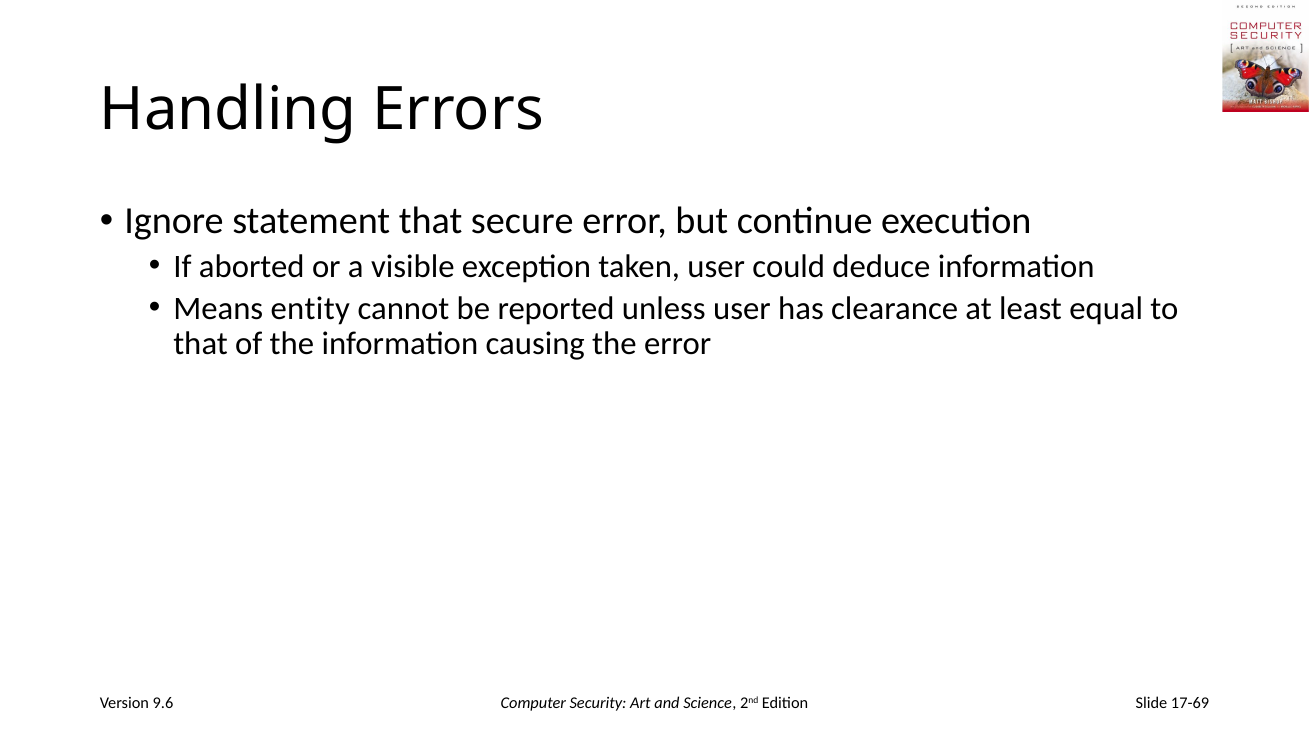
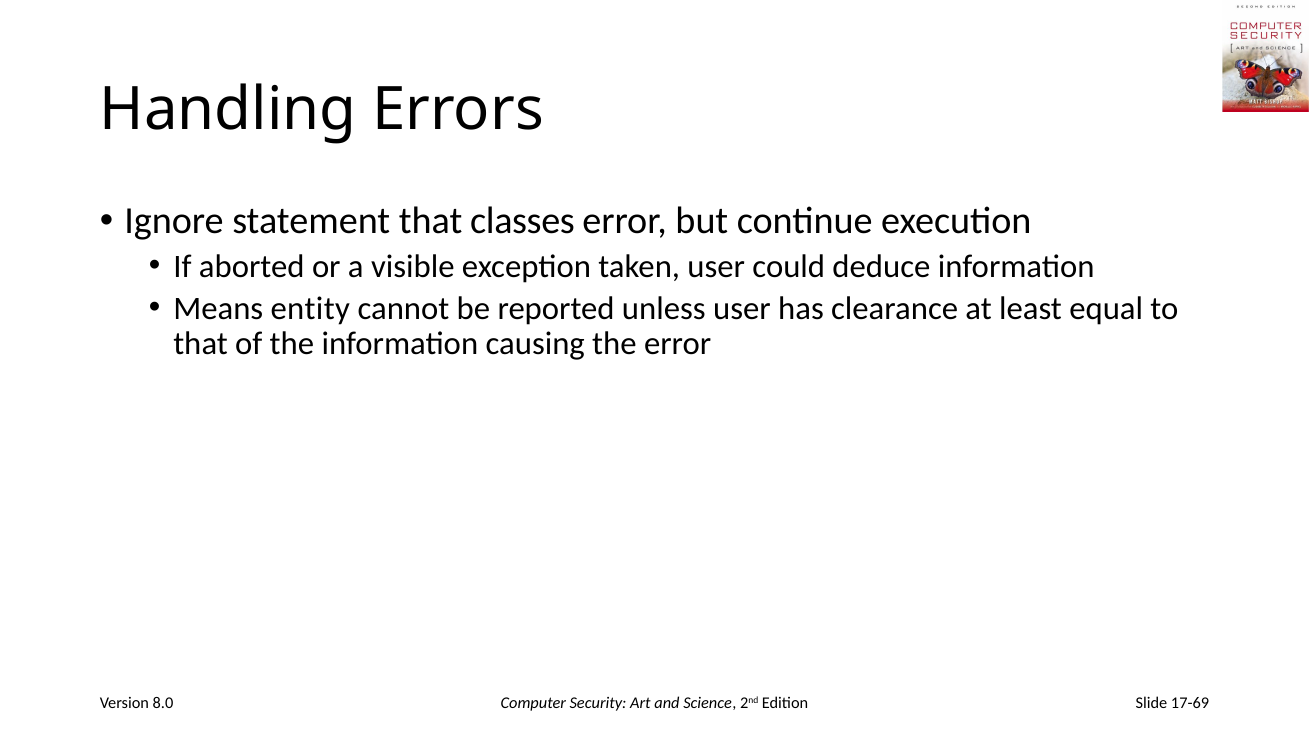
secure: secure -> classes (522, 221)
9.6: 9.6 -> 8.0 (163, 703)
